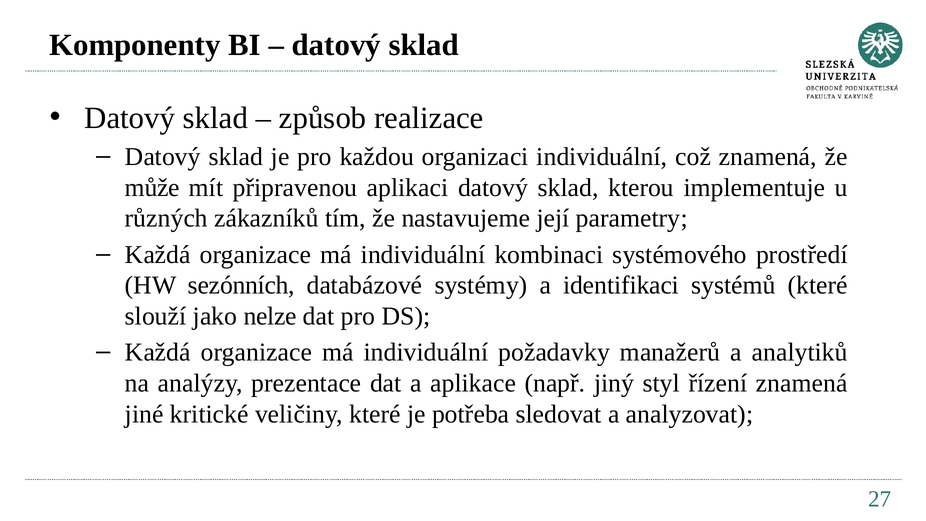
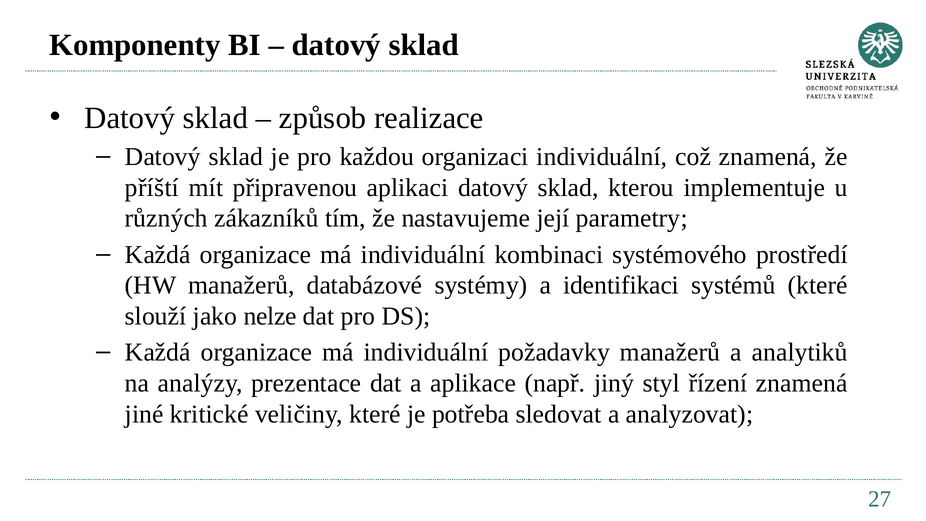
může: může -> příští (152, 188)
HW sezónních: sezónních -> manažerů (241, 285)
